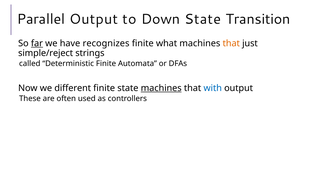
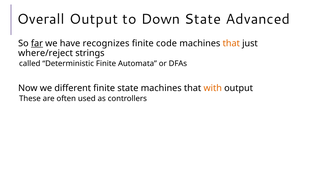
Parallel: Parallel -> Overall (41, 19)
Transition: Transition -> Advanced (258, 19)
what: what -> code (167, 43)
simple/reject: simple/reject -> where/reject (46, 53)
machines underline: present -> none (161, 88)
with colour: blue -> orange (213, 88)
